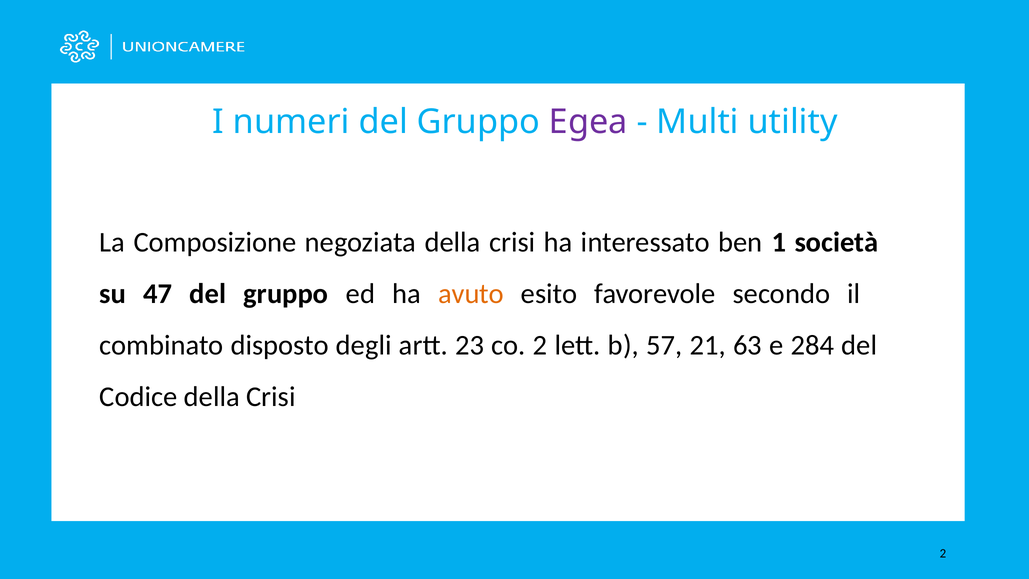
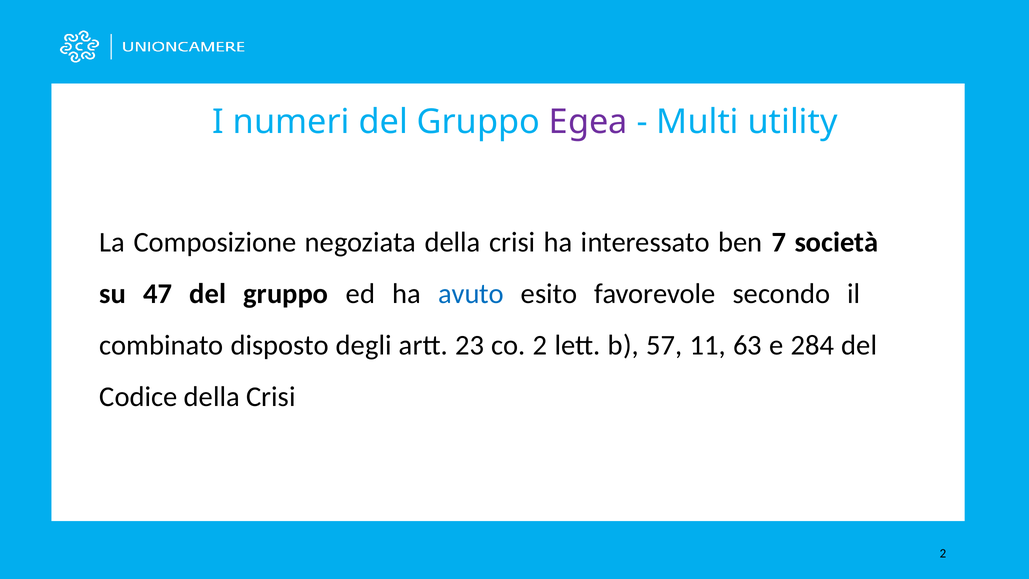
1: 1 -> 7 (779, 242)
avuto colour: orange -> blue (471, 294)
21: 21 -> 11 (708, 345)
